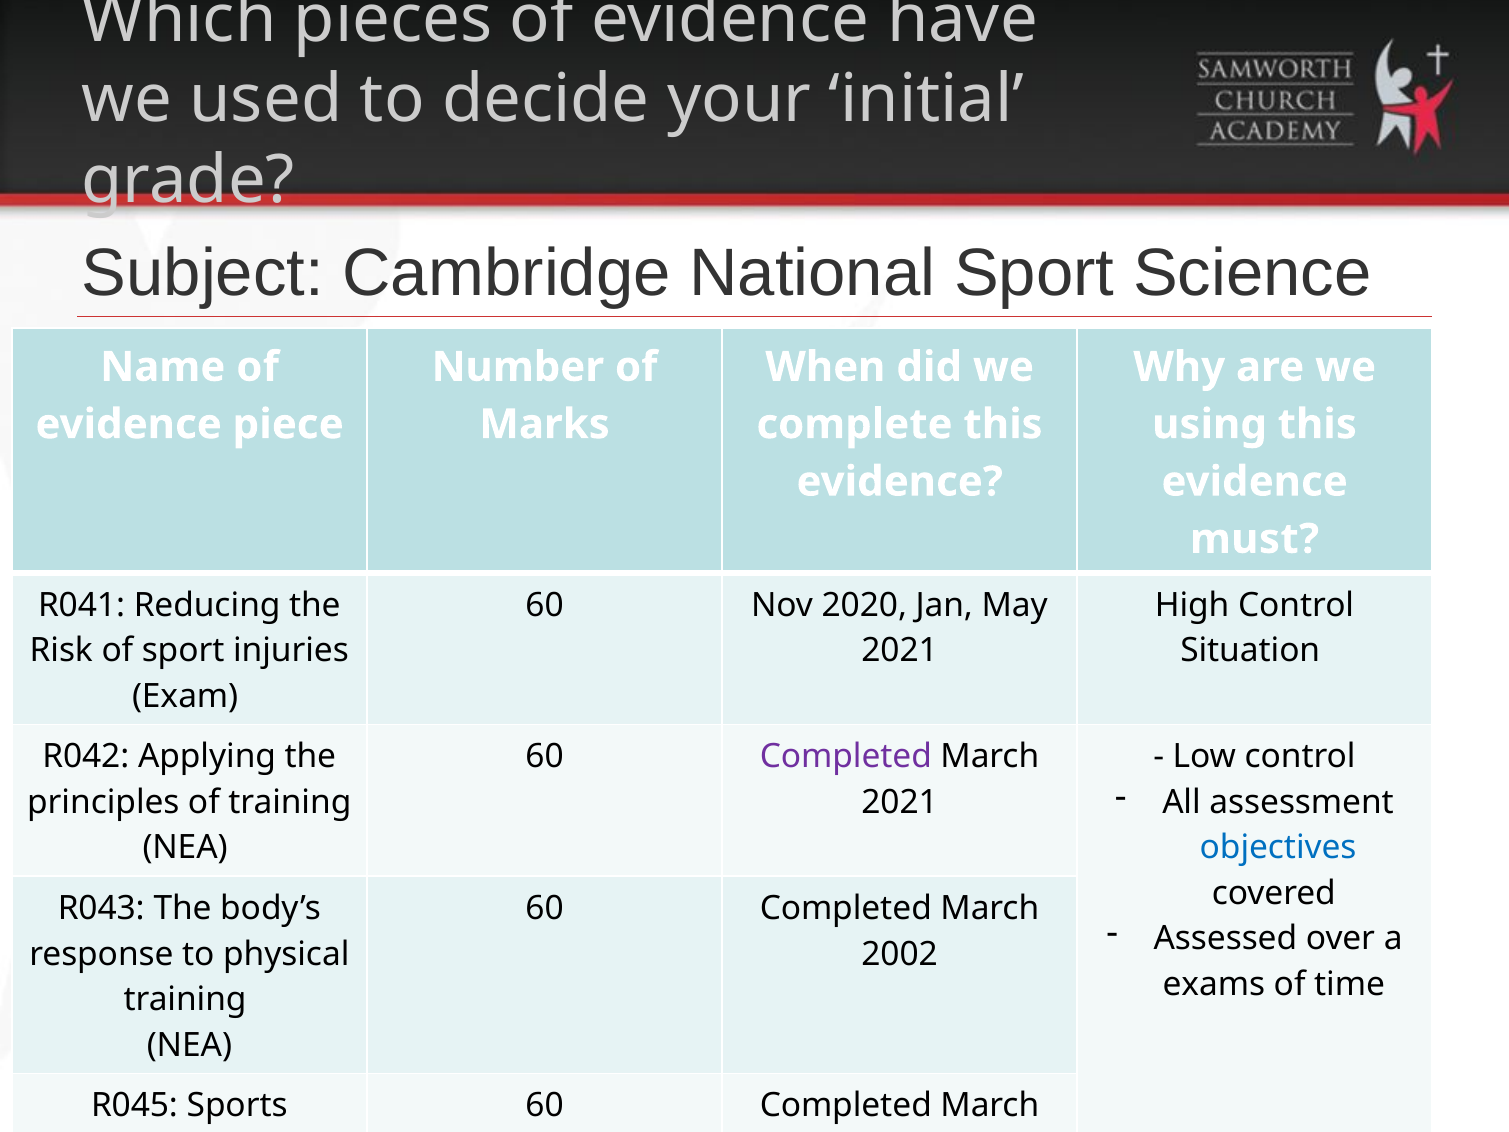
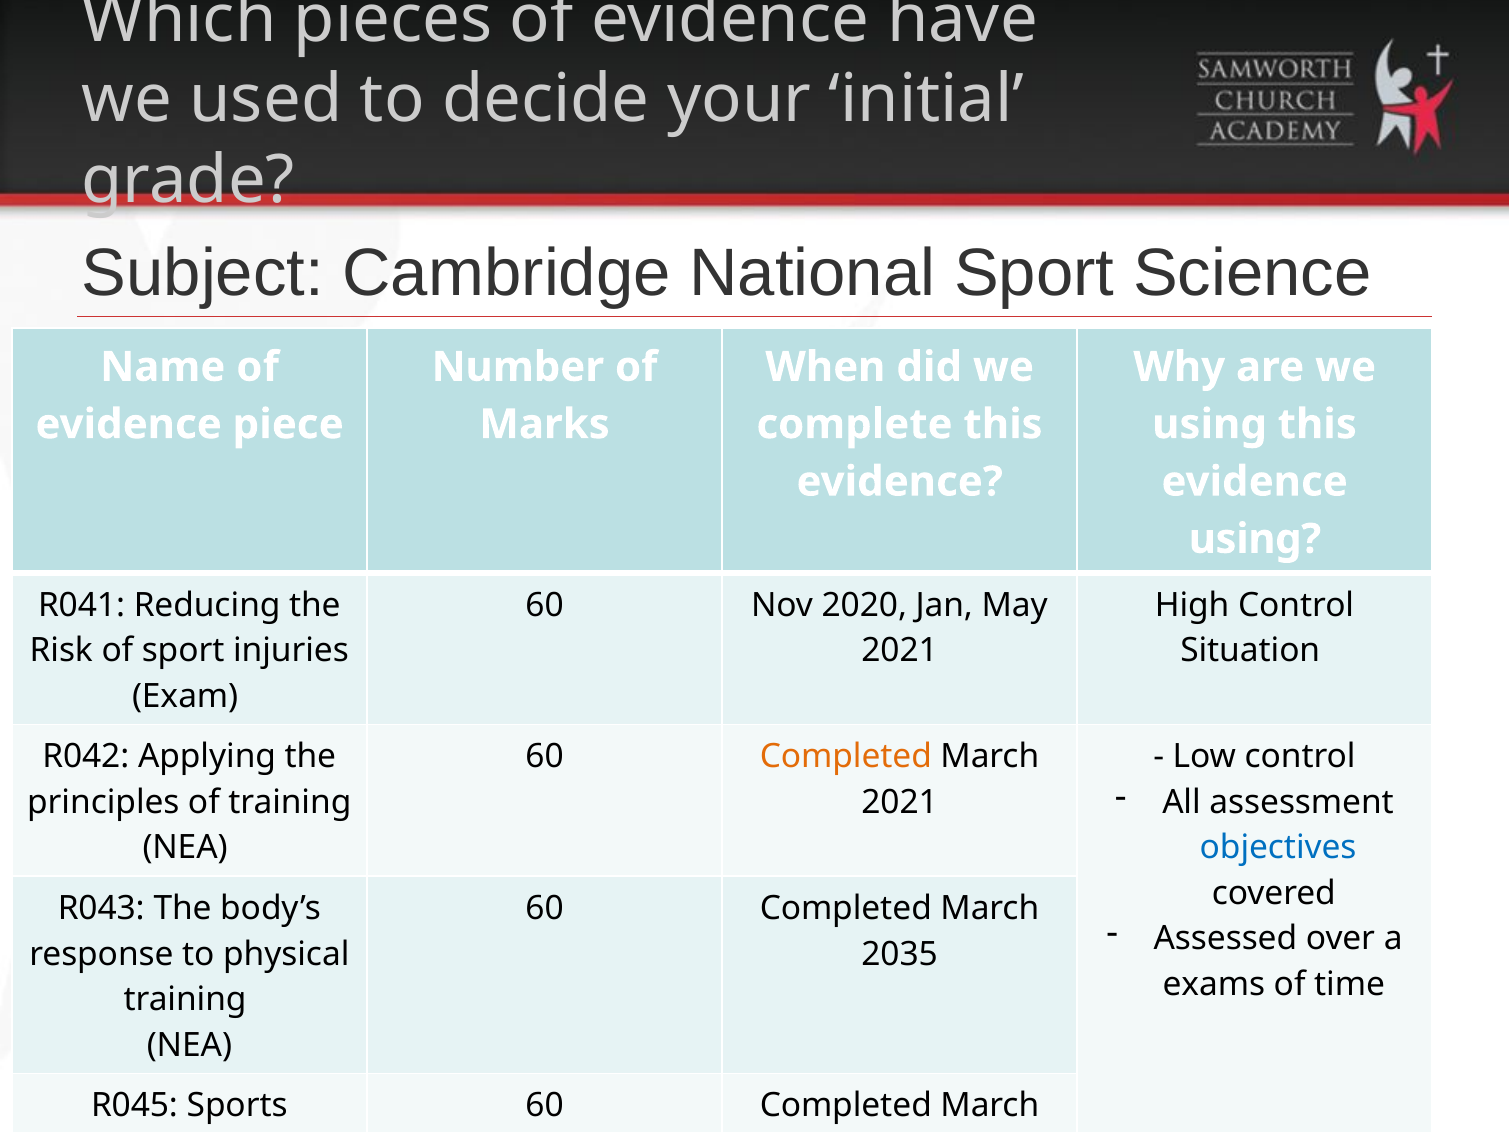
must: must -> using (1255, 539)
Completed colour: purple -> orange (846, 757)
2002: 2002 -> 2035 (900, 954)
